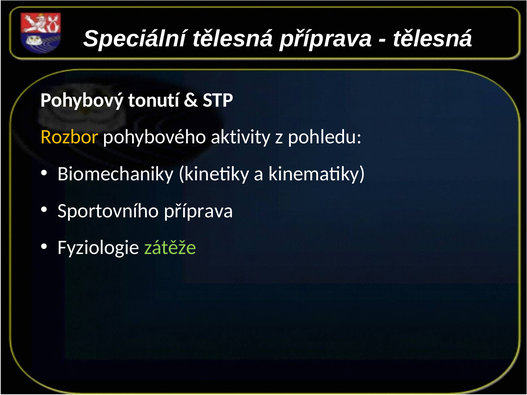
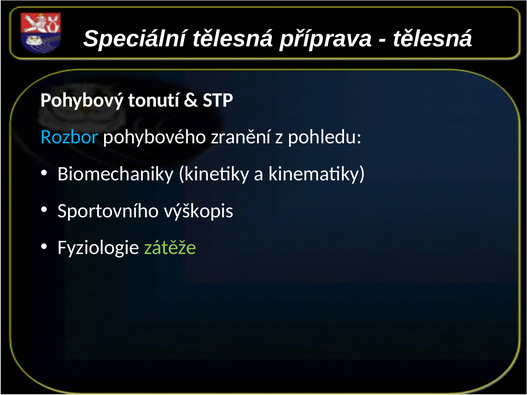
Rozbor colour: yellow -> light blue (69, 137)
aktivity: aktivity -> zranění (241, 137)
Sportovního příprava: příprava -> výškopis (199, 211)
